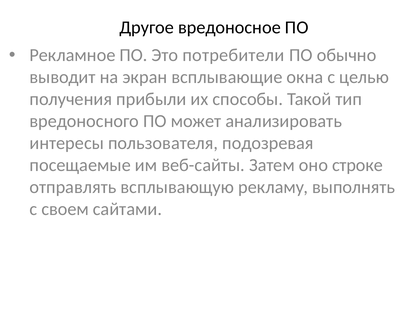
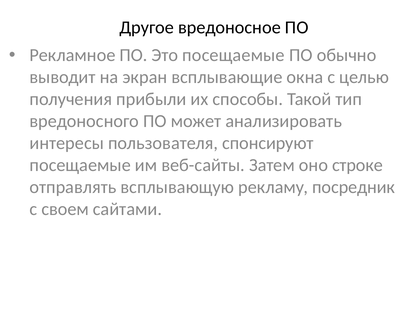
Это потребители: потребители -> посещаемые (233, 55)
подозревая: подозревая -> спонсируют (268, 143)
выполнять: выполнять -> посредник (354, 187)
